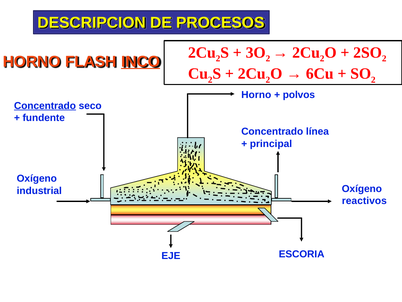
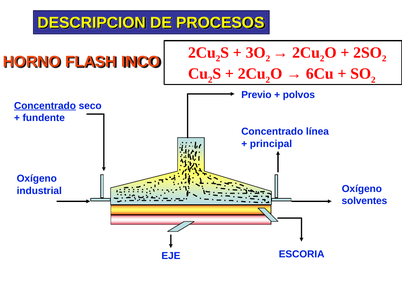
INCO underline: present -> none (141, 62)
Horno: Horno -> Previo (256, 95)
reactivos: reactivos -> solventes (364, 200)
